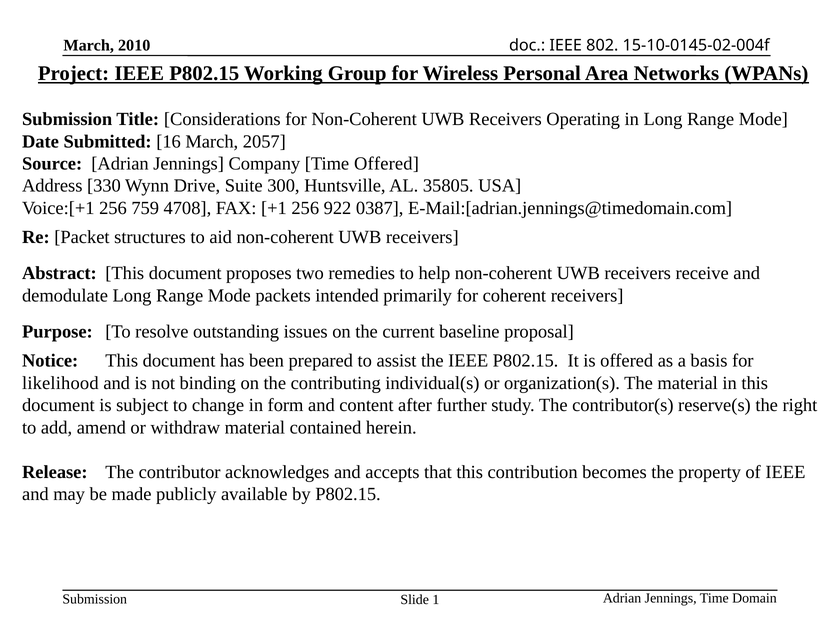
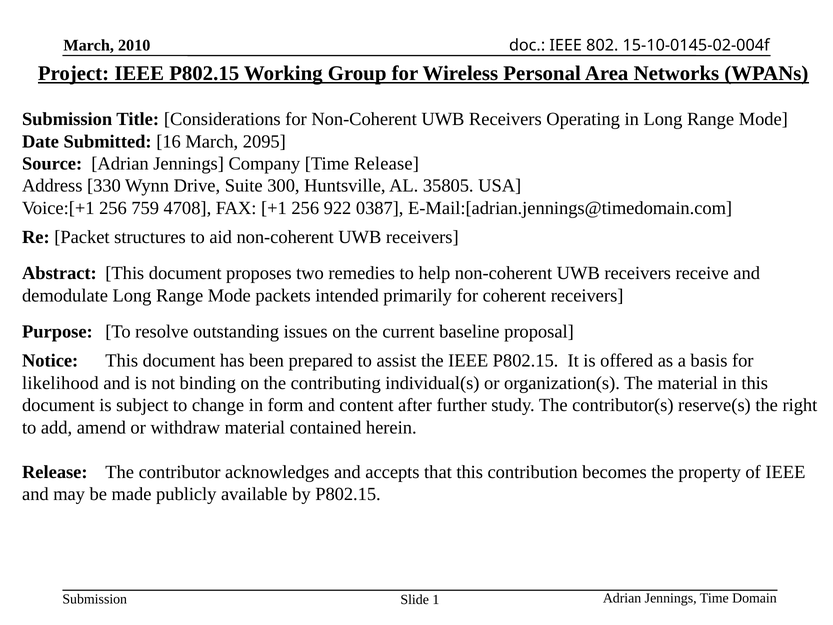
2057: 2057 -> 2095 (264, 141)
Time Offered: Offered -> Release (387, 164)
